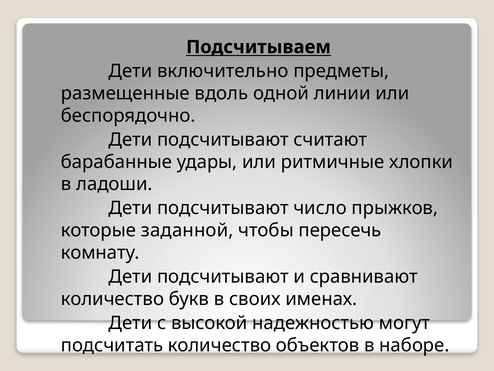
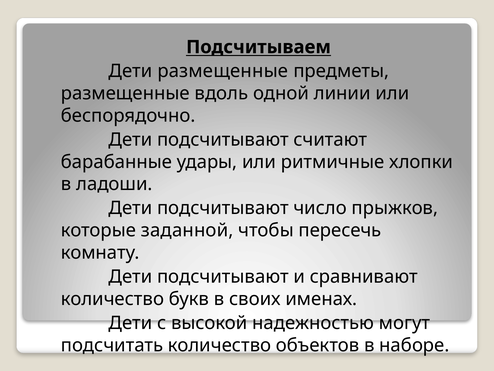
Дети включительно: включительно -> размещенные (223, 71)
